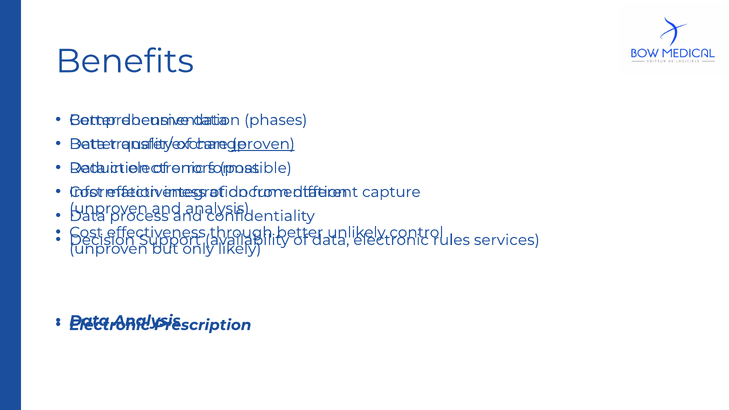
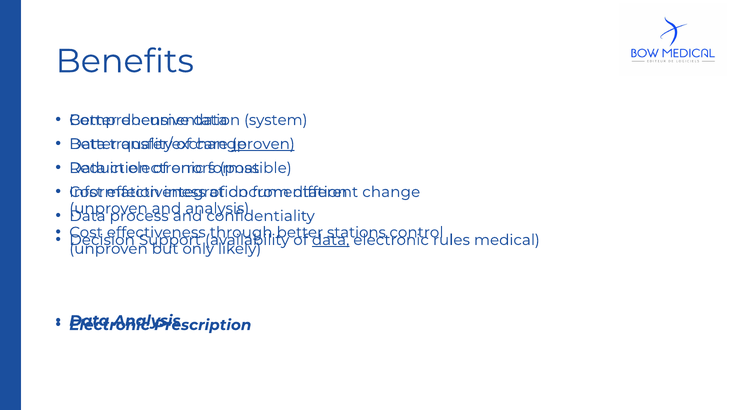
phases: phases -> system (276, 120)
capture: capture -> change (391, 192)
unlikely: unlikely -> stations (356, 232)
data underline: none -> present (331, 240)
services: services -> medical (507, 240)
